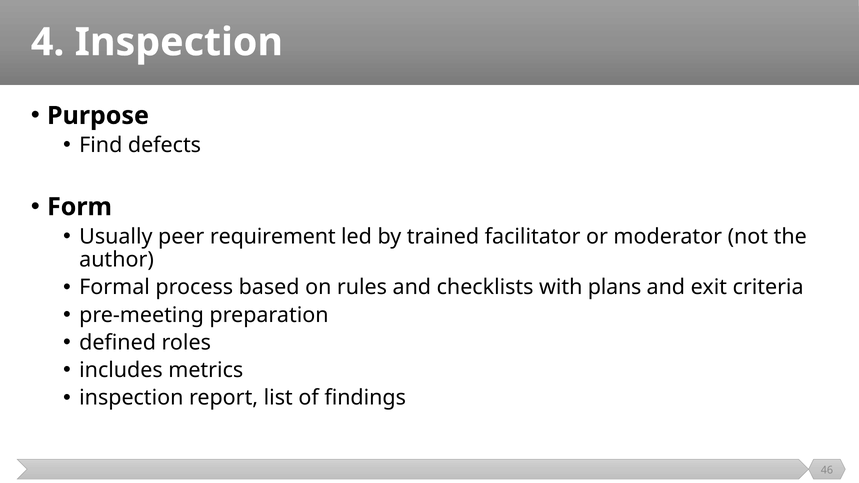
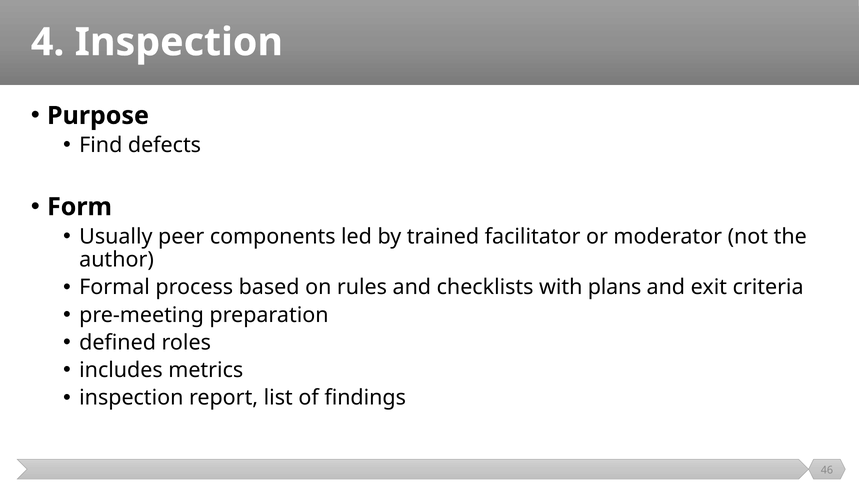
requirement: requirement -> components (273, 237)
